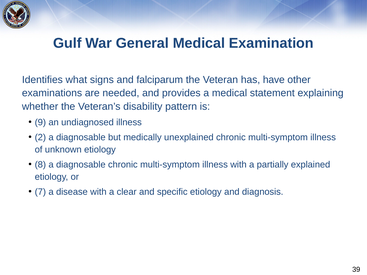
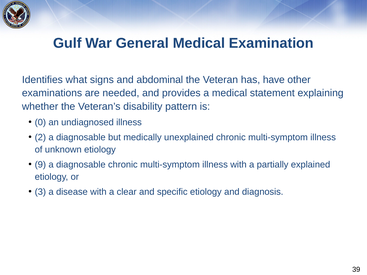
falciparum: falciparum -> abdominal (160, 80)
9: 9 -> 0 (40, 122)
8: 8 -> 9 (40, 165)
7: 7 -> 3 (40, 192)
